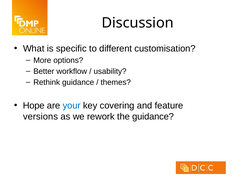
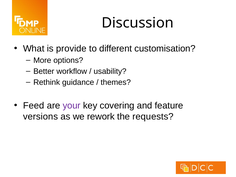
specific: specific -> provide (71, 49)
Hope: Hope -> Feed (34, 105)
your colour: blue -> purple (72, 105)
the guidance: guidance -> requests (153, 116)
